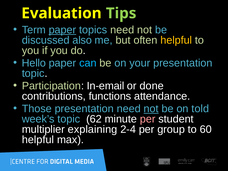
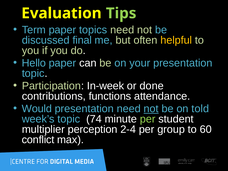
paper underline: present -> none (62, 30)
also: also -> final (82, 40)
can colour: light blue -> white (88, 63)
In-email: In-email -> In-week (106, 86)
Those: Those -> Would (37, 109)
62: 62 -> 74 (94, 119)
per colour: pink -> light green (148, 119)
explaining: explaining -> perception (93, 129)
helpful: helpful -> conflict (38, 140)
